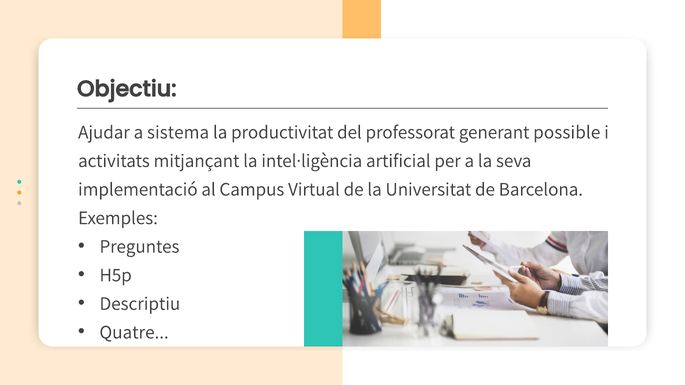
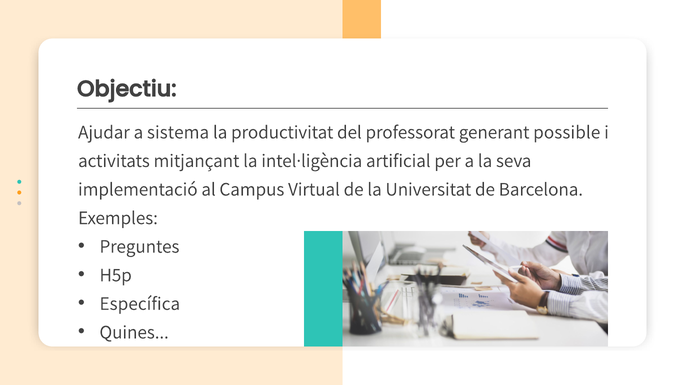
Descriptiu: Descriptiu -> Específica (140, 304)
Quatre: Quatre -> Quines (134, 332)
